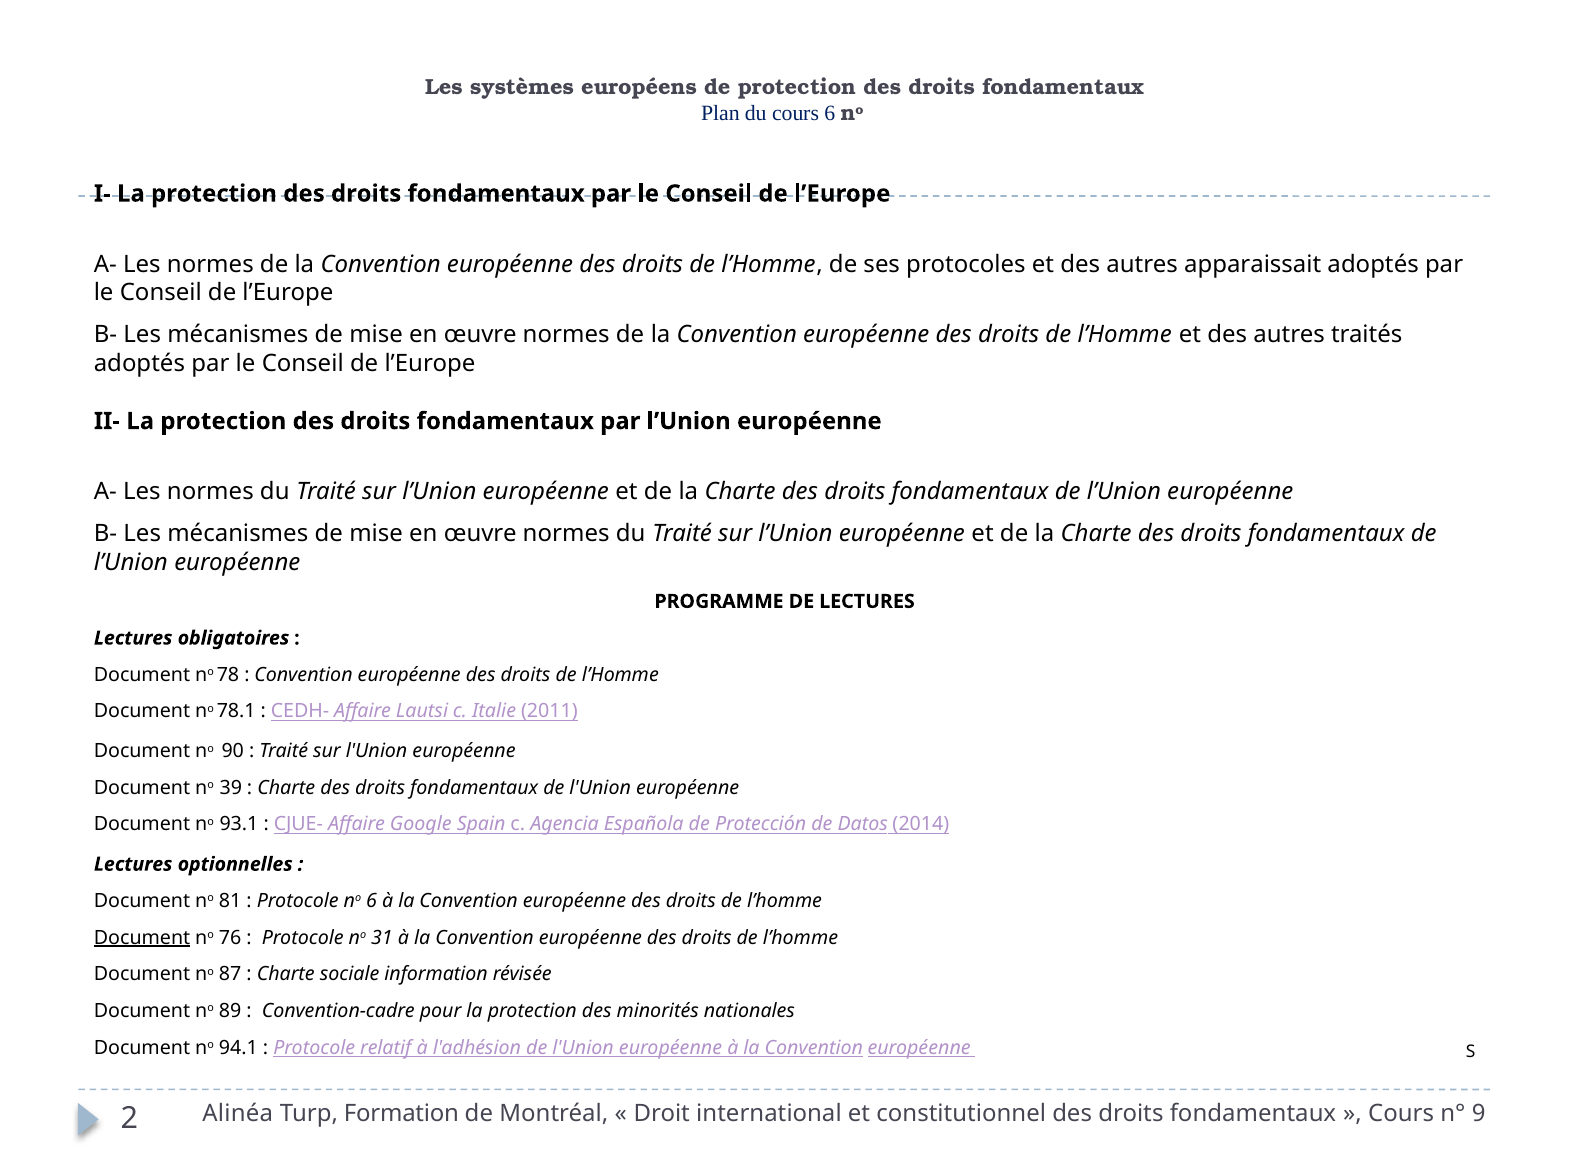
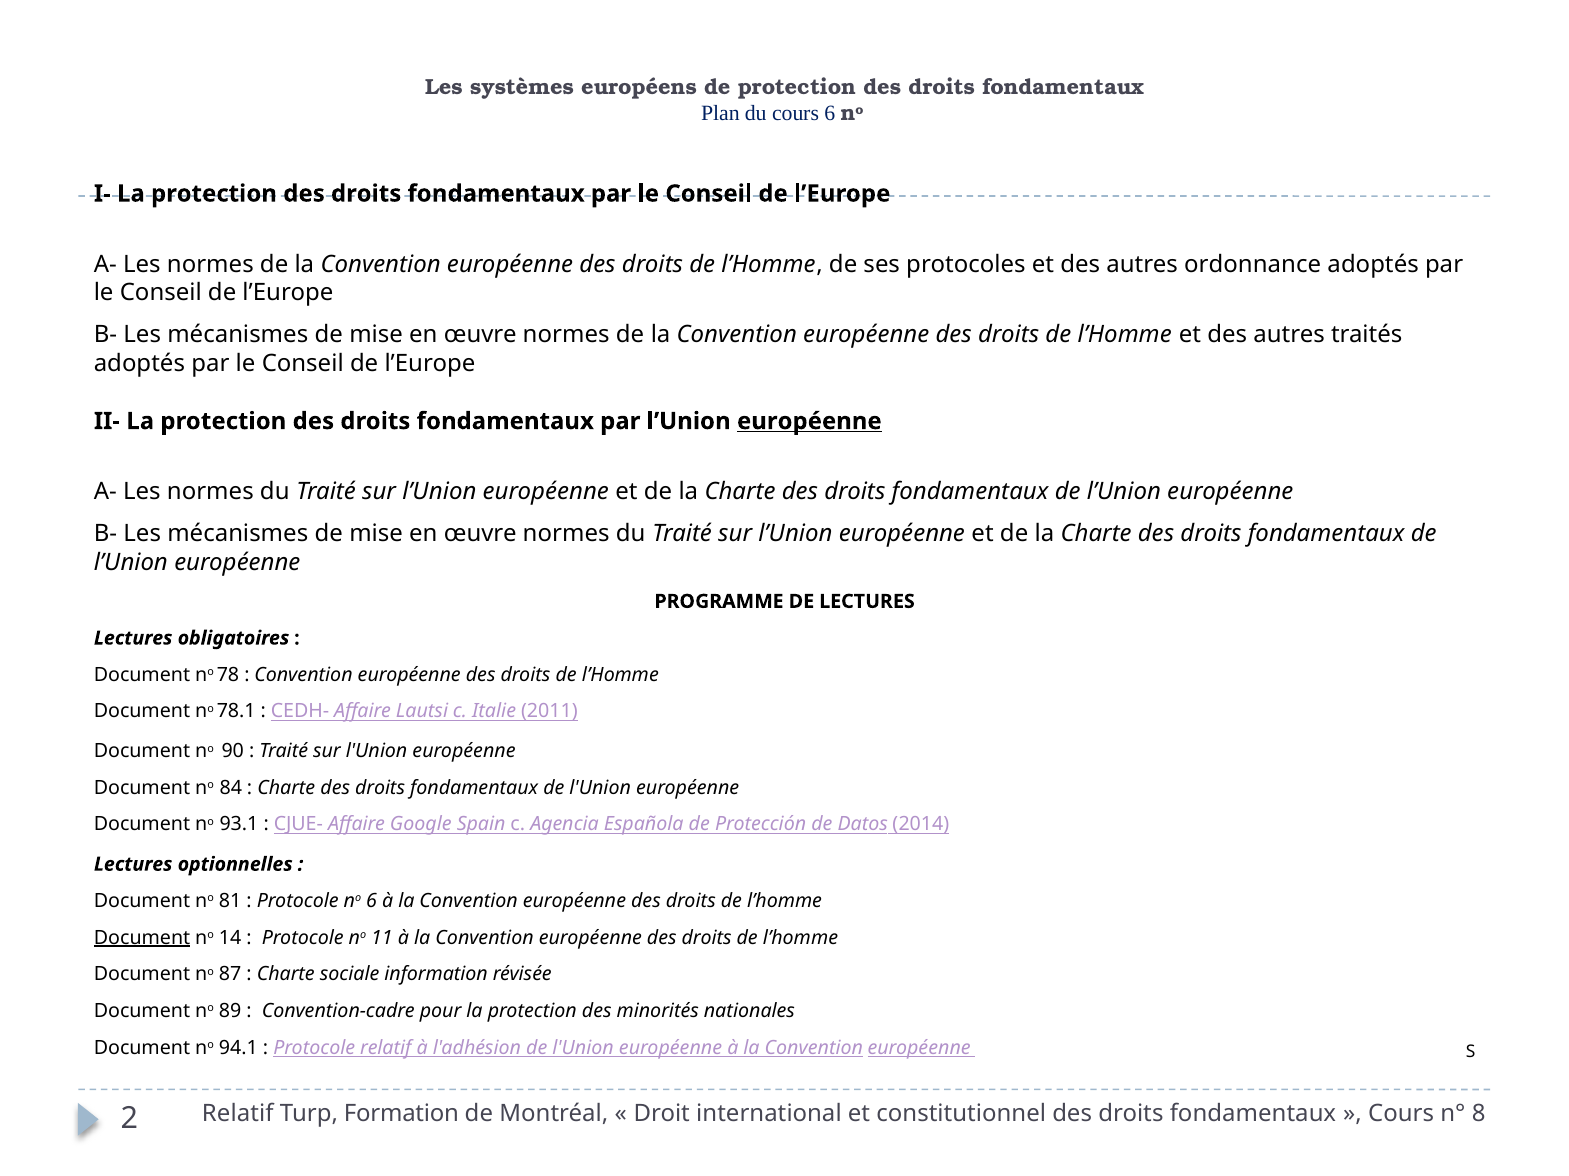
apparaissait: apparaissait -> ordonnance (1253, 264)
européenne underline: none -> present (809, 421)
39: 39 -> 84 (231, 788)
76: 76 -> 14 (230, 938)
31: 31 -> 11 (382, 938)
2 Alinéa: Alinéa -> Relatif (238, 1114)
9: 9 -> 8 (1479, 1114)
